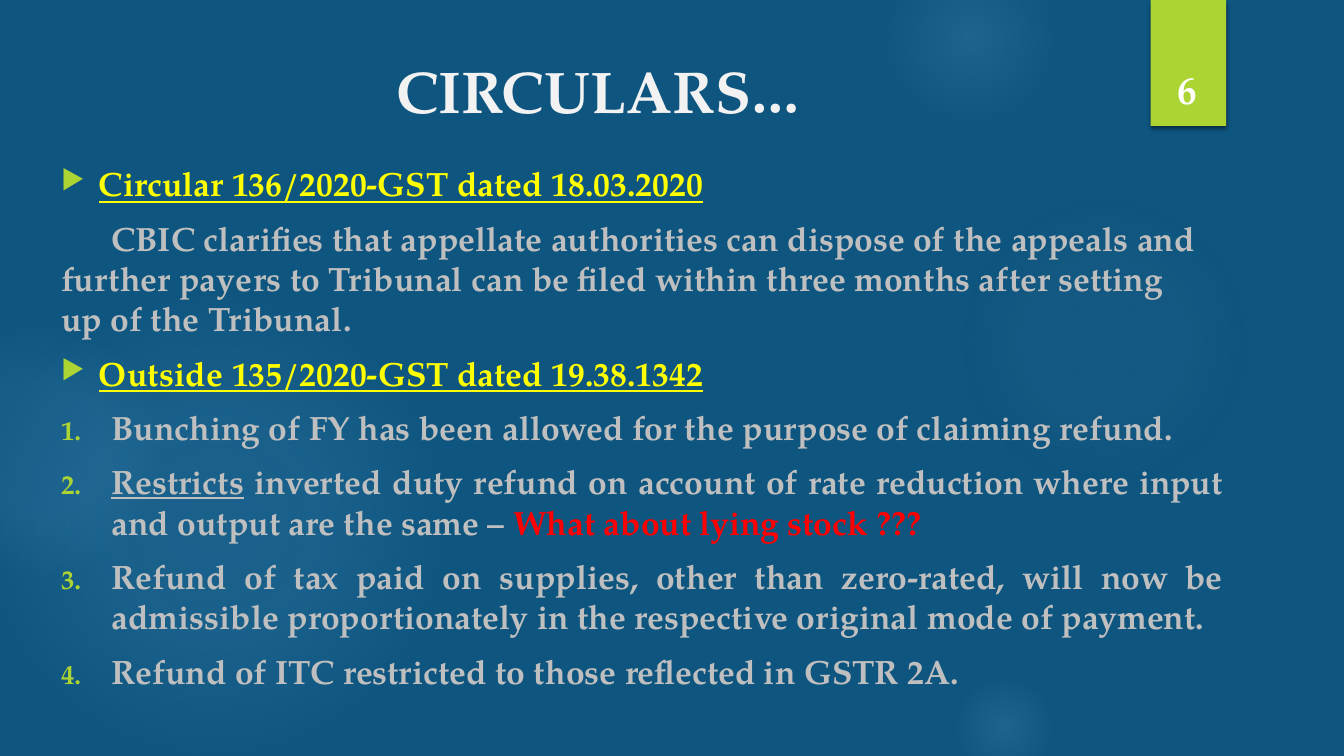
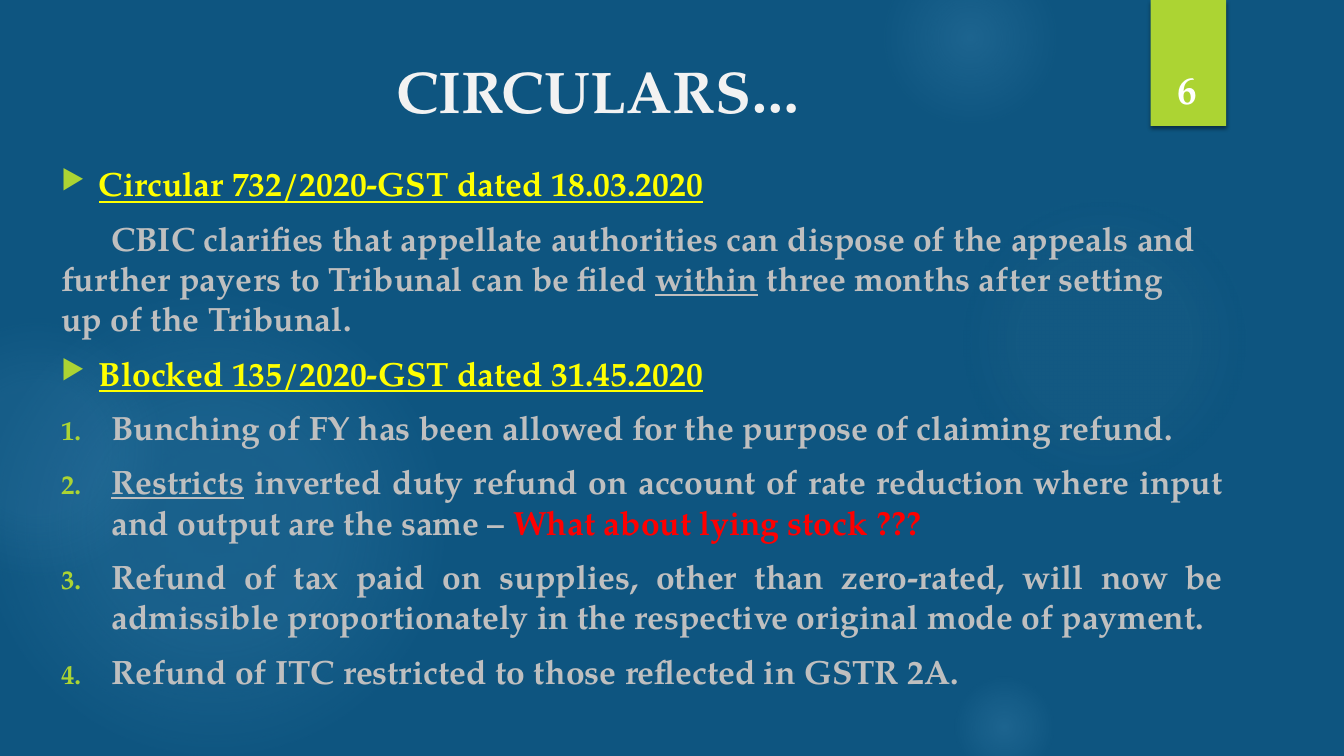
136/2020-GST: 136/2020-GST -> 732/2020-GST (341, 186)
within underline: none -> present (707, 280)
Outside: Outside -> Blocked (161, 375)
19.38.1342: 19.38.1342 -> 31.45.2020 (627, 375)
